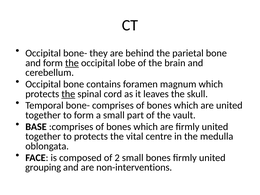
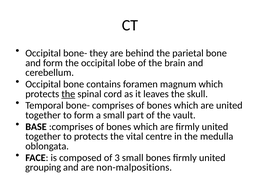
the underline: present -> none (72, 63)
2: 2 -> 3 (117, 158)
non-interventions: non-interventions -> non-malpositions (134, 167)
